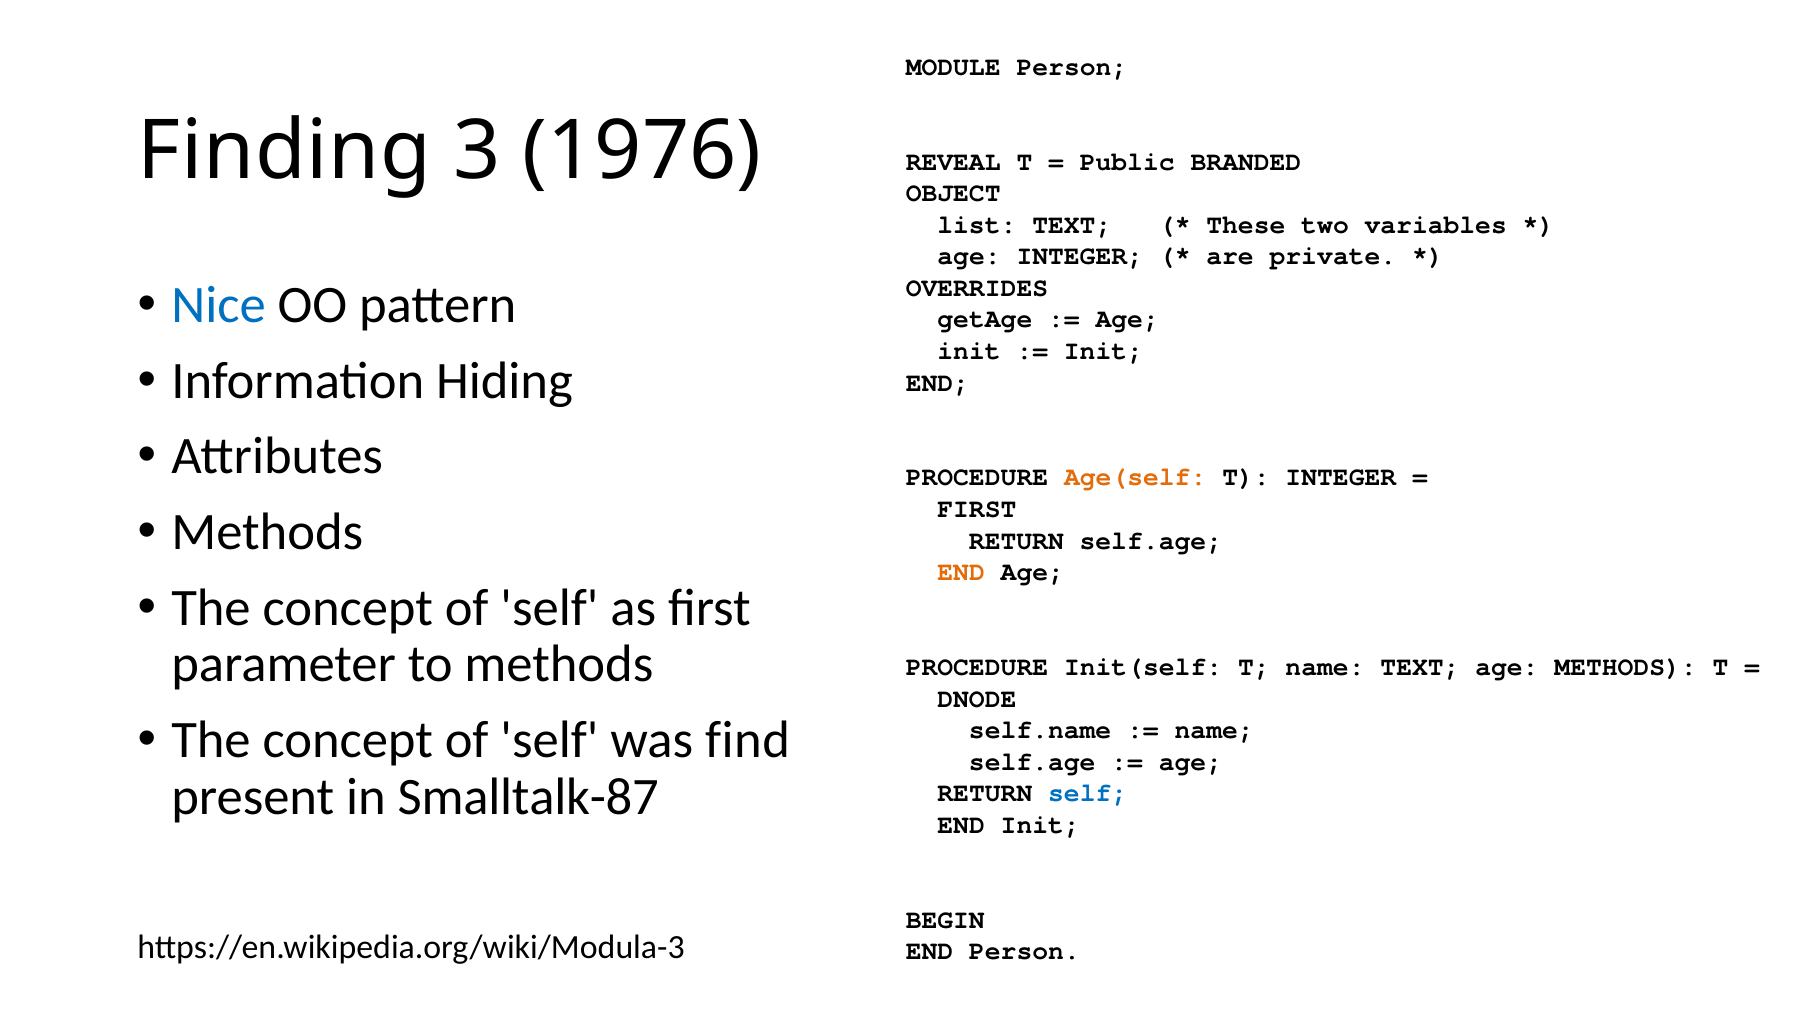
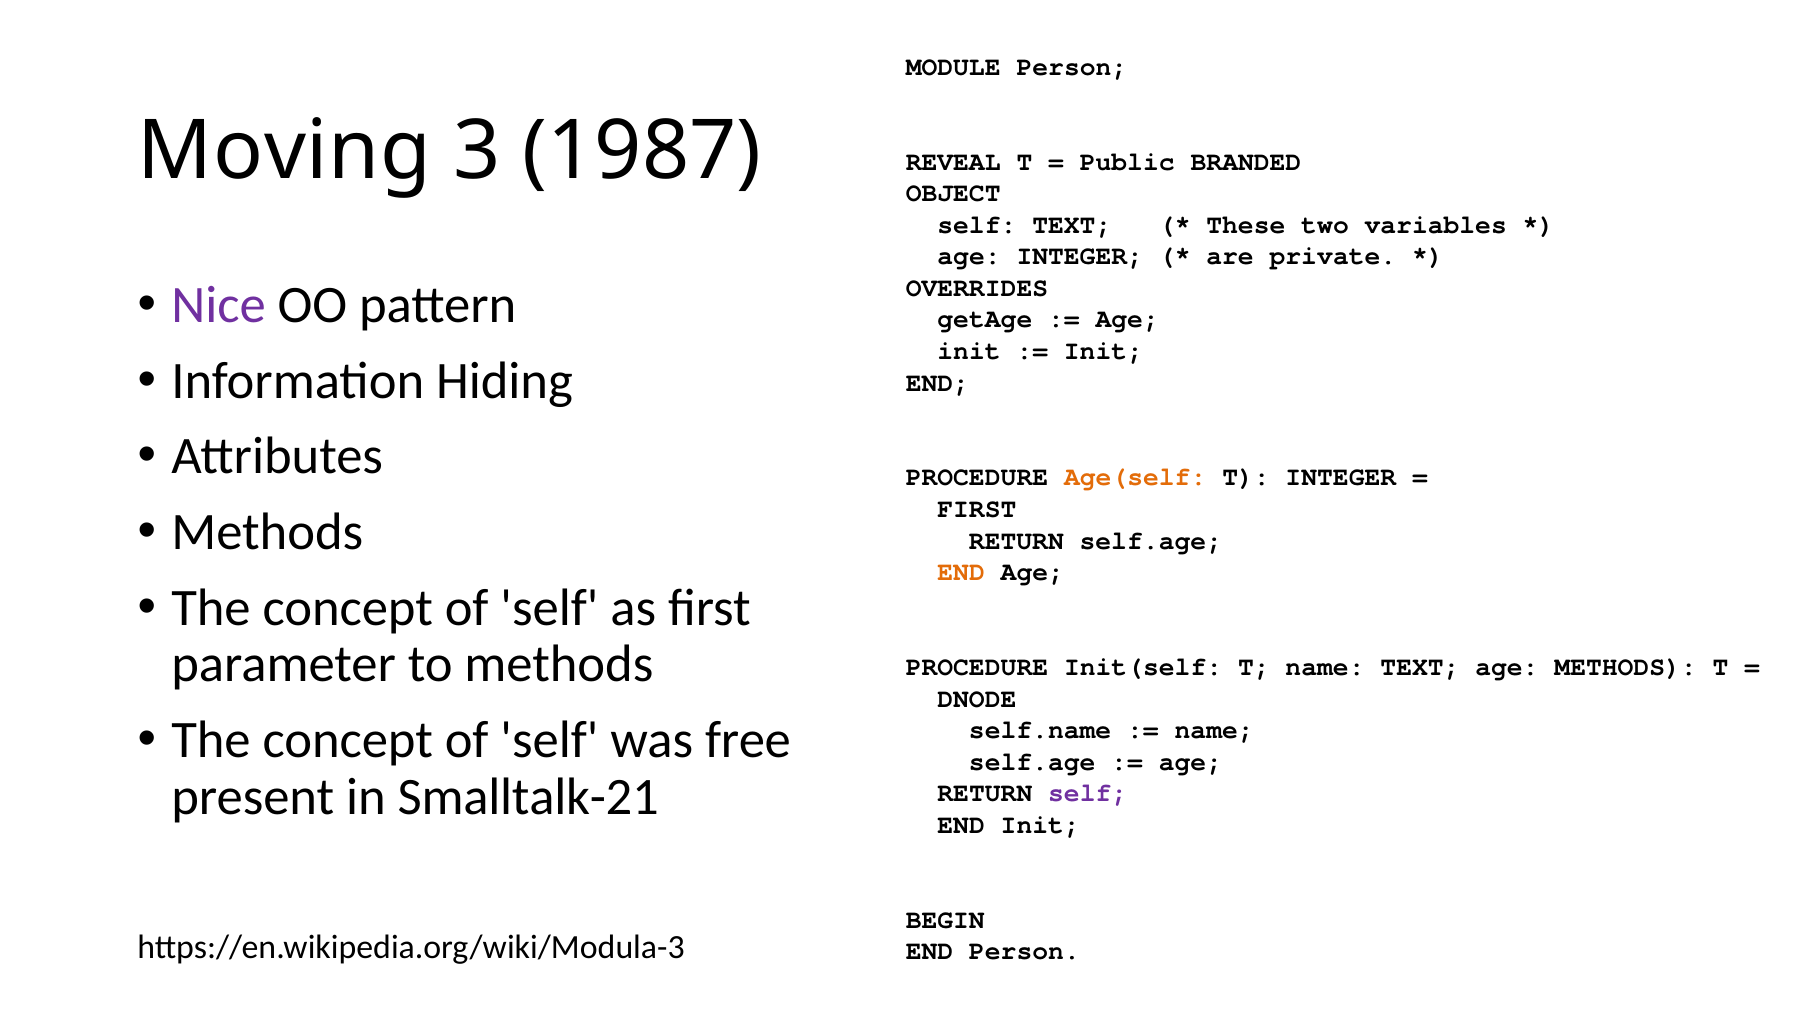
Finding: Finding -> Moving (285, 152)
1976: 1976 -> 1987 (642, 152)
list: list -> self (977, 225)
Nice colour: blue -> purple (219, 305)
find: find -> free (748, 740)
Smalltalk-87: Smalltalk-87 -> Smalltalk-21 (528, 797)
self colour: blue -> purple (1088, 793)
